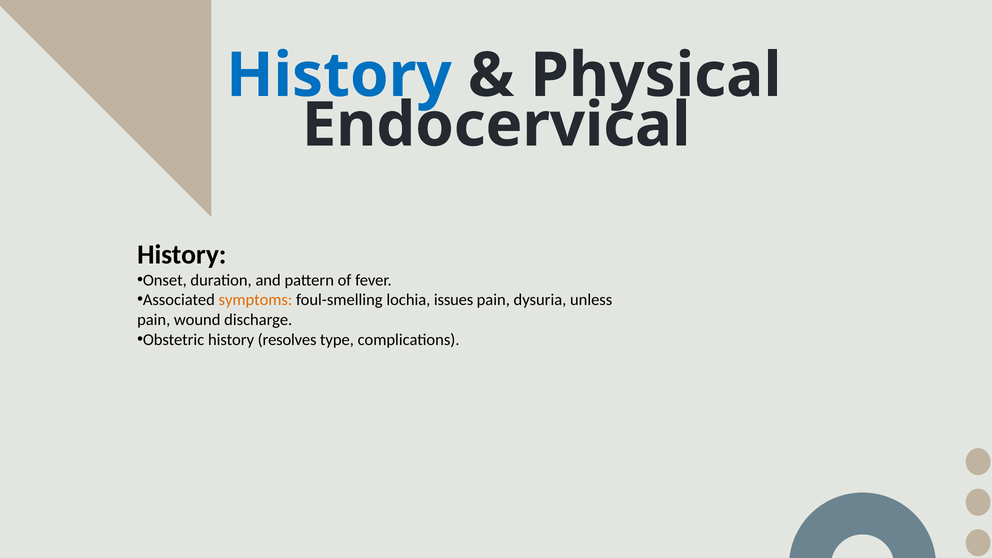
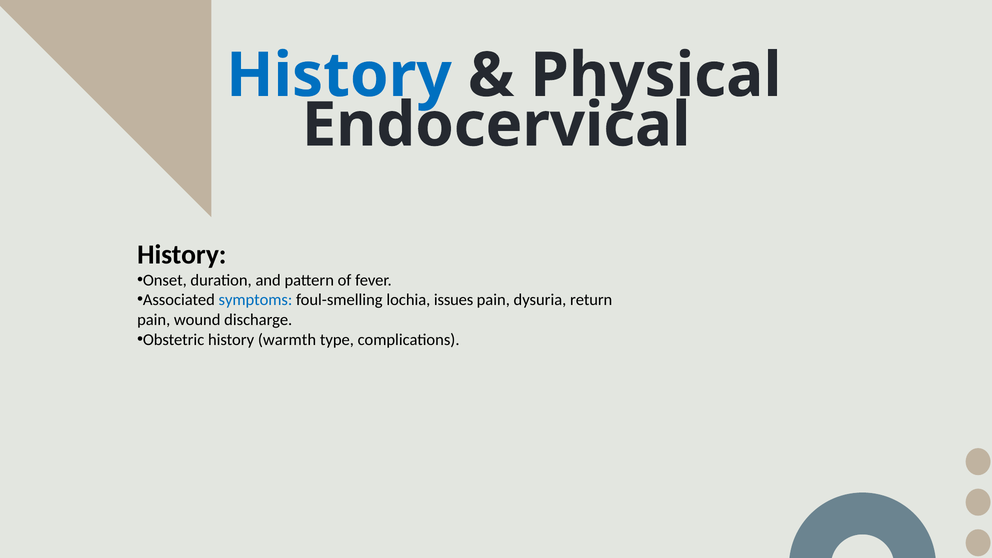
symptoms colour: orange -> blue (255, 300)
unless: unless -> return (591, 300)
resolves: resolves -> warmth (287, 340)
